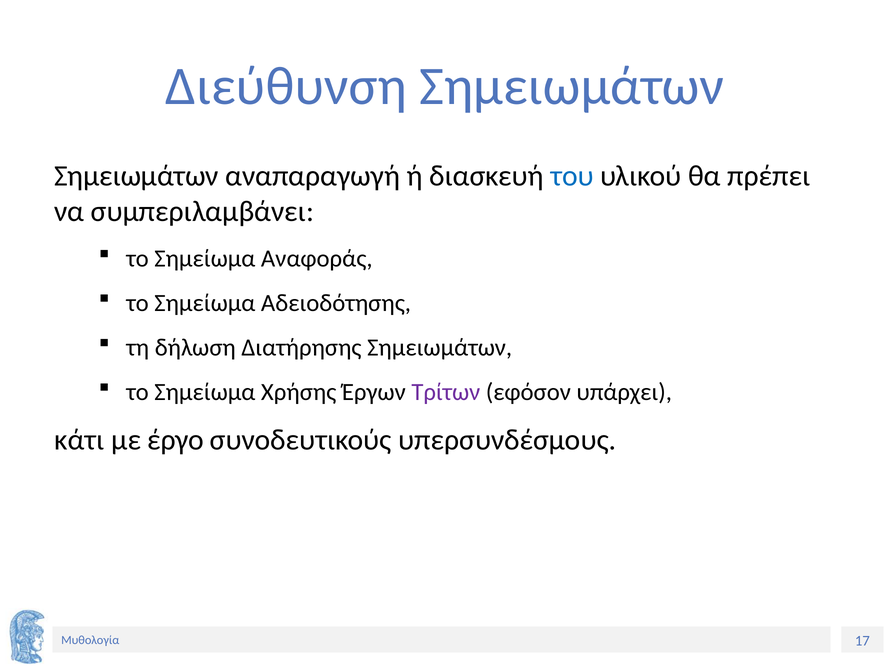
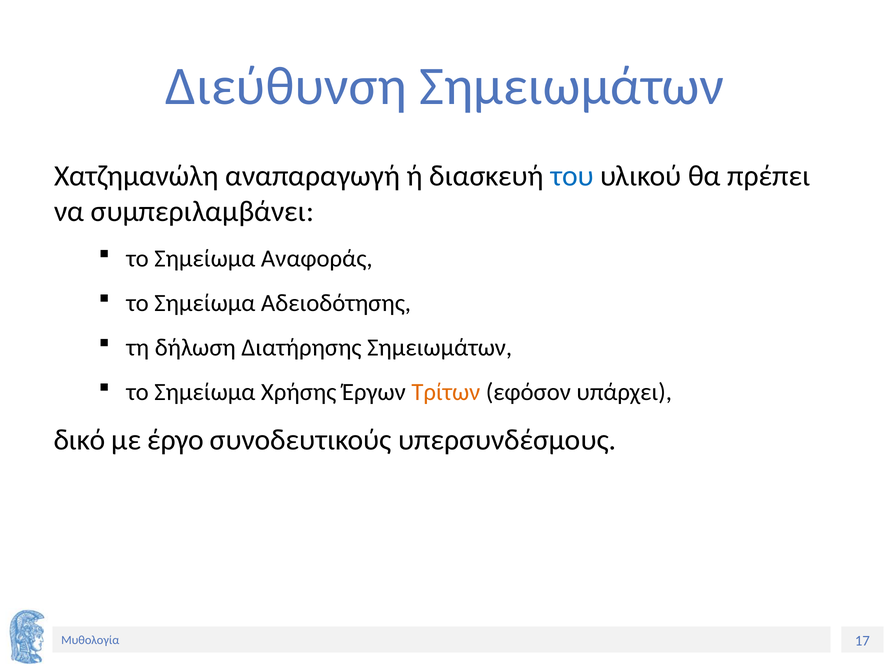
Σημειωμάτων: Σημειωμάτων -> Χατζημανώλη (136, 176)
Τρίτων colour: purple -> orange (446, 392)
κάτι: κάτι -> δικό (80, 440)
